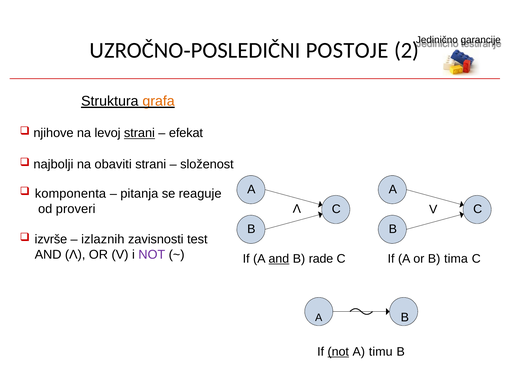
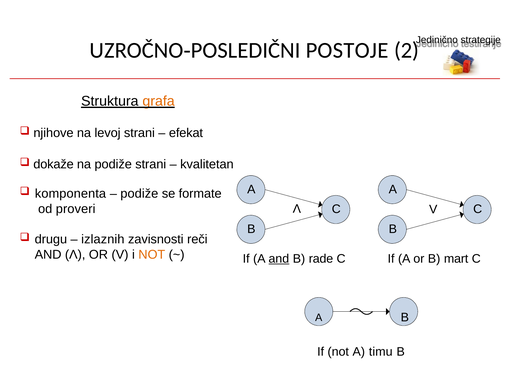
garancije: garancije -> strategije (481, 40)
strani underline: present -> none (139, 133)
najbolji: najbolji -> dokaže (54, 164)
na obaviti: obaviti -> podiže (113, 164)
složenost: složenost -> kvalitetan (207, 164)
pitanja: pitanja -> podiže (139, 193)
reaguje: reaguje -> formate (200, 193)
izvrše: izvrše -> drugu (51, 239)
test: test -> reči (197, 239)
NOT colour: purple -> orange (152, 254)
tima: tima -> mart (456, 258)
not underline: present -> none (338, 352)
